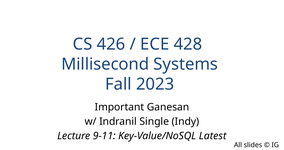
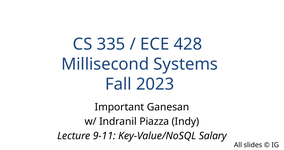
426: 426 -> 335 (111, 44)
Single: Single -> Piazza (154, 122)
Latest: Latest -> Salary (213, 136)
